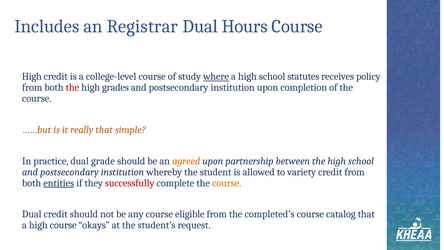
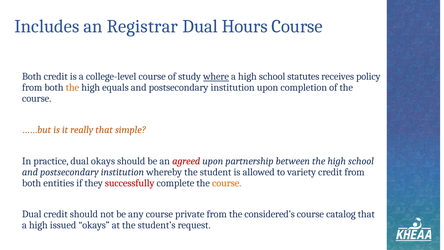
High: High -> Both (32, 76)
the colour: red -> orange (72, 87)
grades: grades -> equals (115, 87)
dual grade: grade -> okays (103, 161)
agreed colour: orange -> red (186, 161)
entities underline: present -> none (59, 183)
eligible: eligible -> private (190, 214)
completed’s: completed’s -> considered’s (270, 214)
high course: course -> issued (63, 225)
